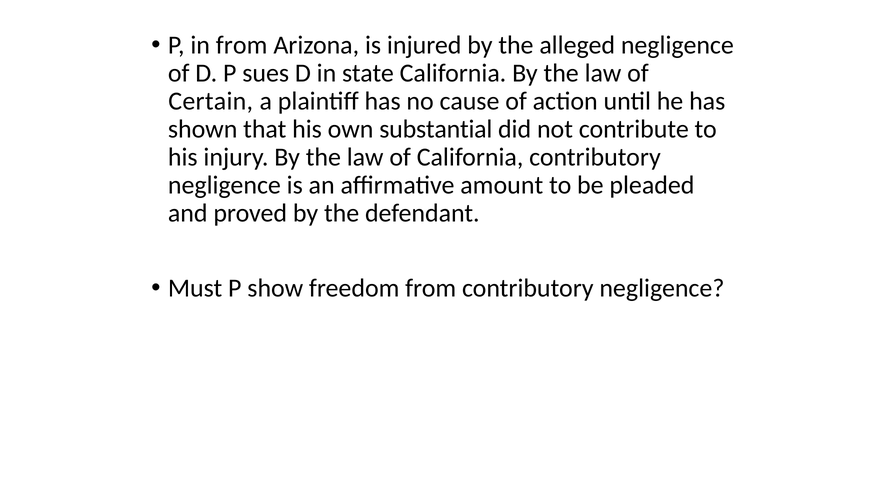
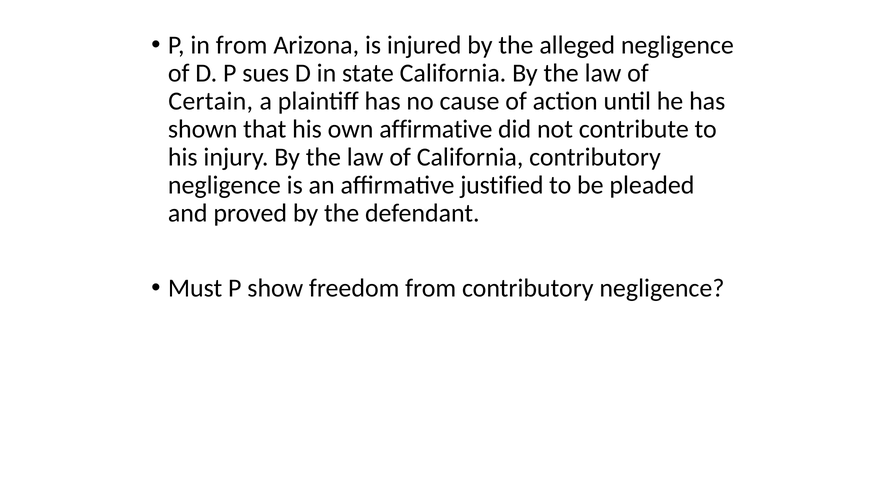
own substantial: substantial -> affirmative (436, 129)
amount: amount -> justified (502, 185)
